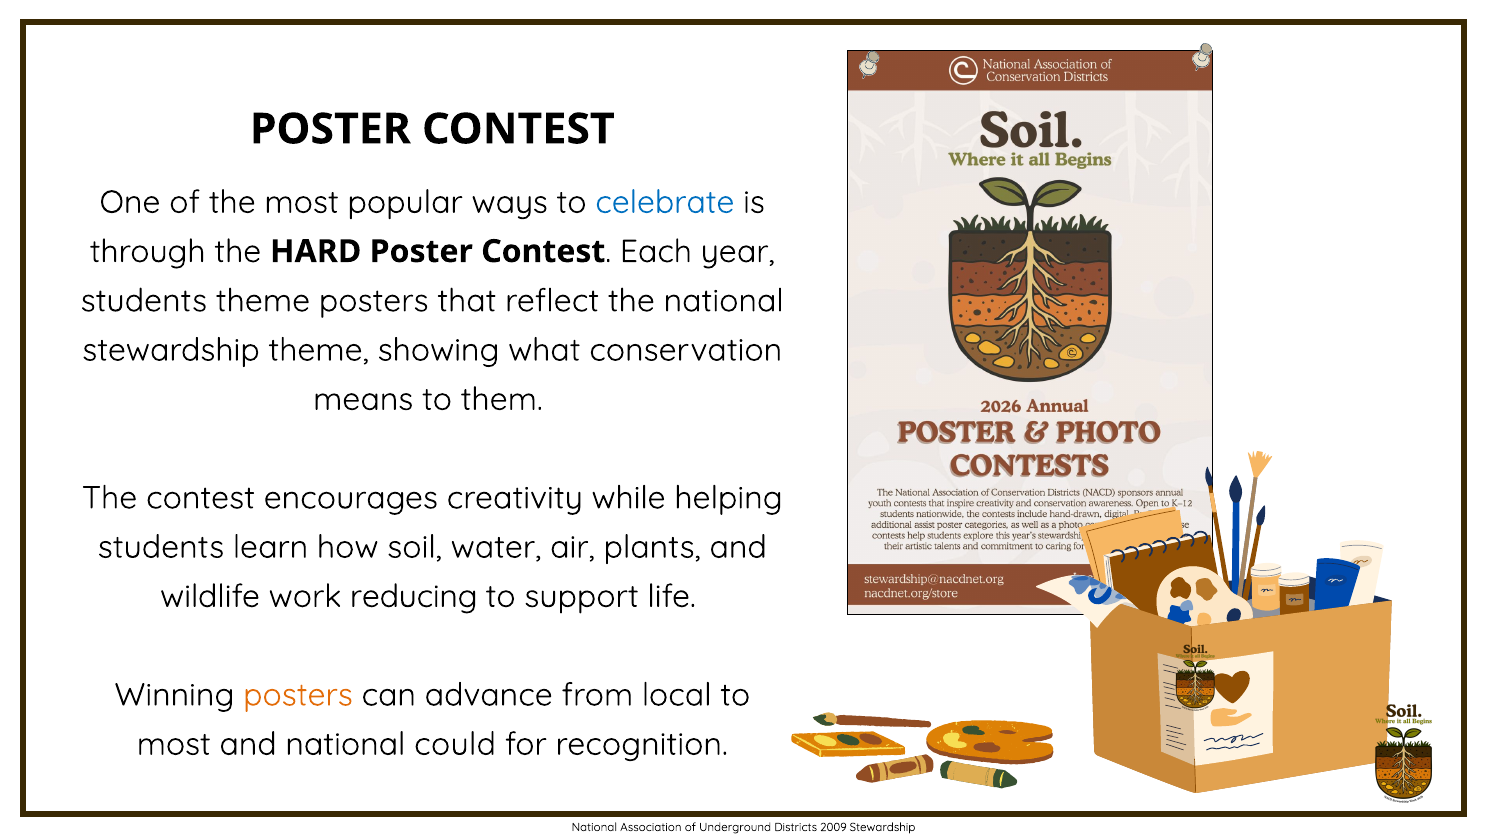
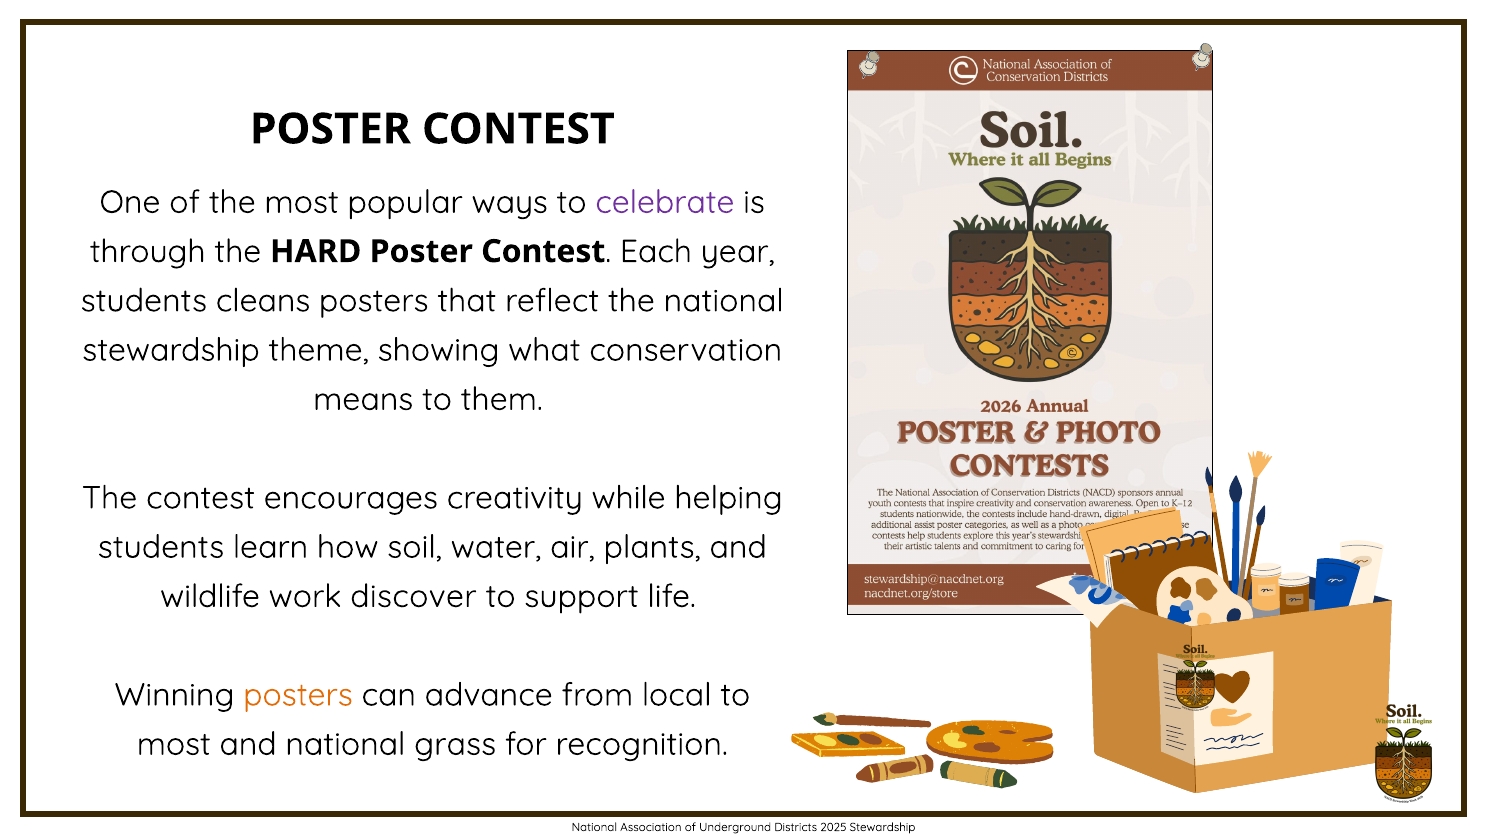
celebrate colour: blue -> purple (665, 202)
students theme: theme -> cleans (263, 301)
reducing: reducing -> discover (413, 597)
could: could -> grass (455, 745)
2009: 2009 -> 2025 (833, 828)
